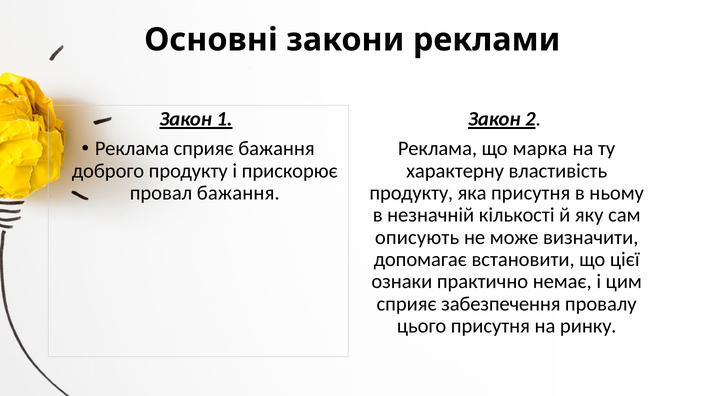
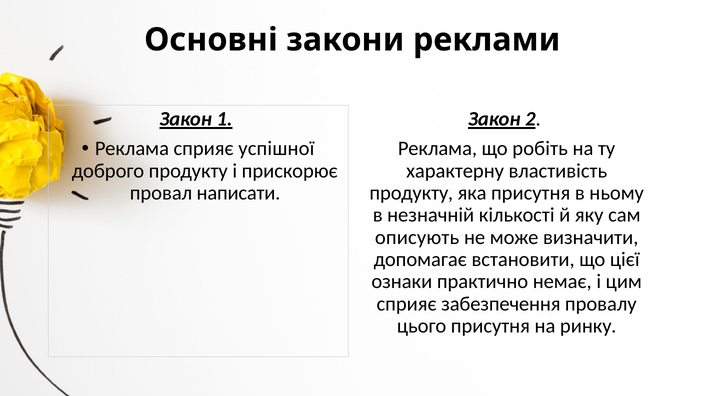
сприяє бажання: бажання -> успішної (276, 149)
марка: марка -> робіть (540, 149)
провал бажання: бажання -> написати (238, 193)
